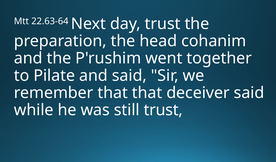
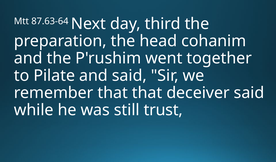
22.63-64: 22.63-64 -> 87.63-64 (50, 21)
day trust: trust -> third (163, 24)
